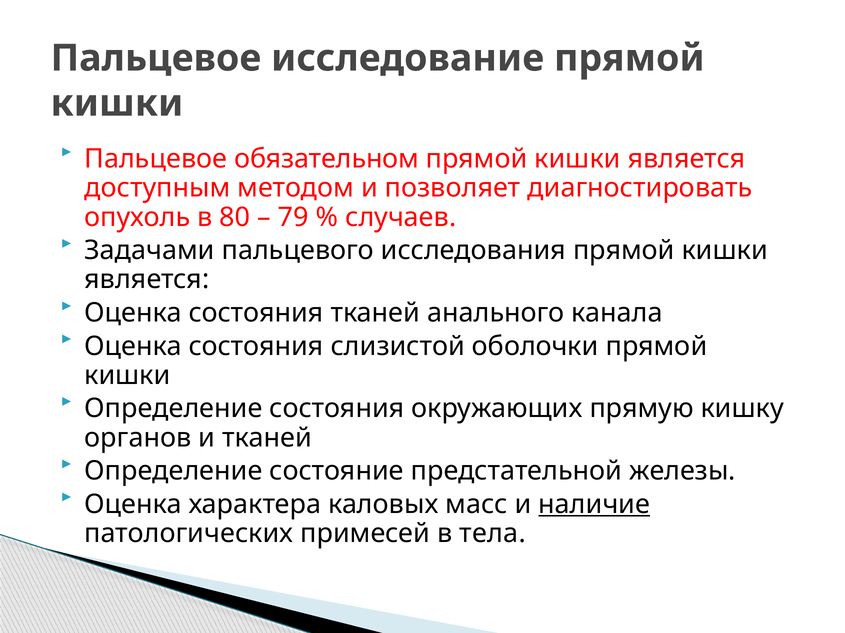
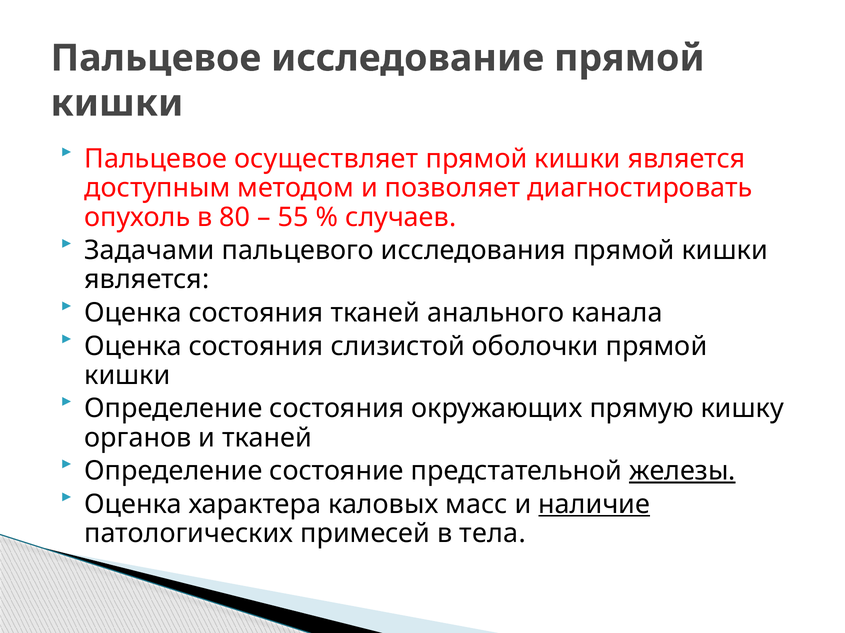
обязательном: обязательном -> осуществляет (326, 159)
79: 79 -> 55 (293, 217)
железы underline: none -> present (682, 472)
